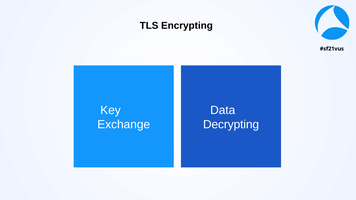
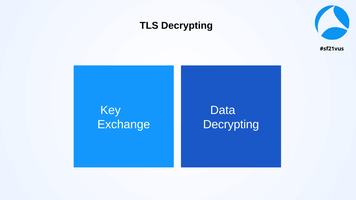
TLS Encrypting: Encrypting -> Decrypting (187, 26)
